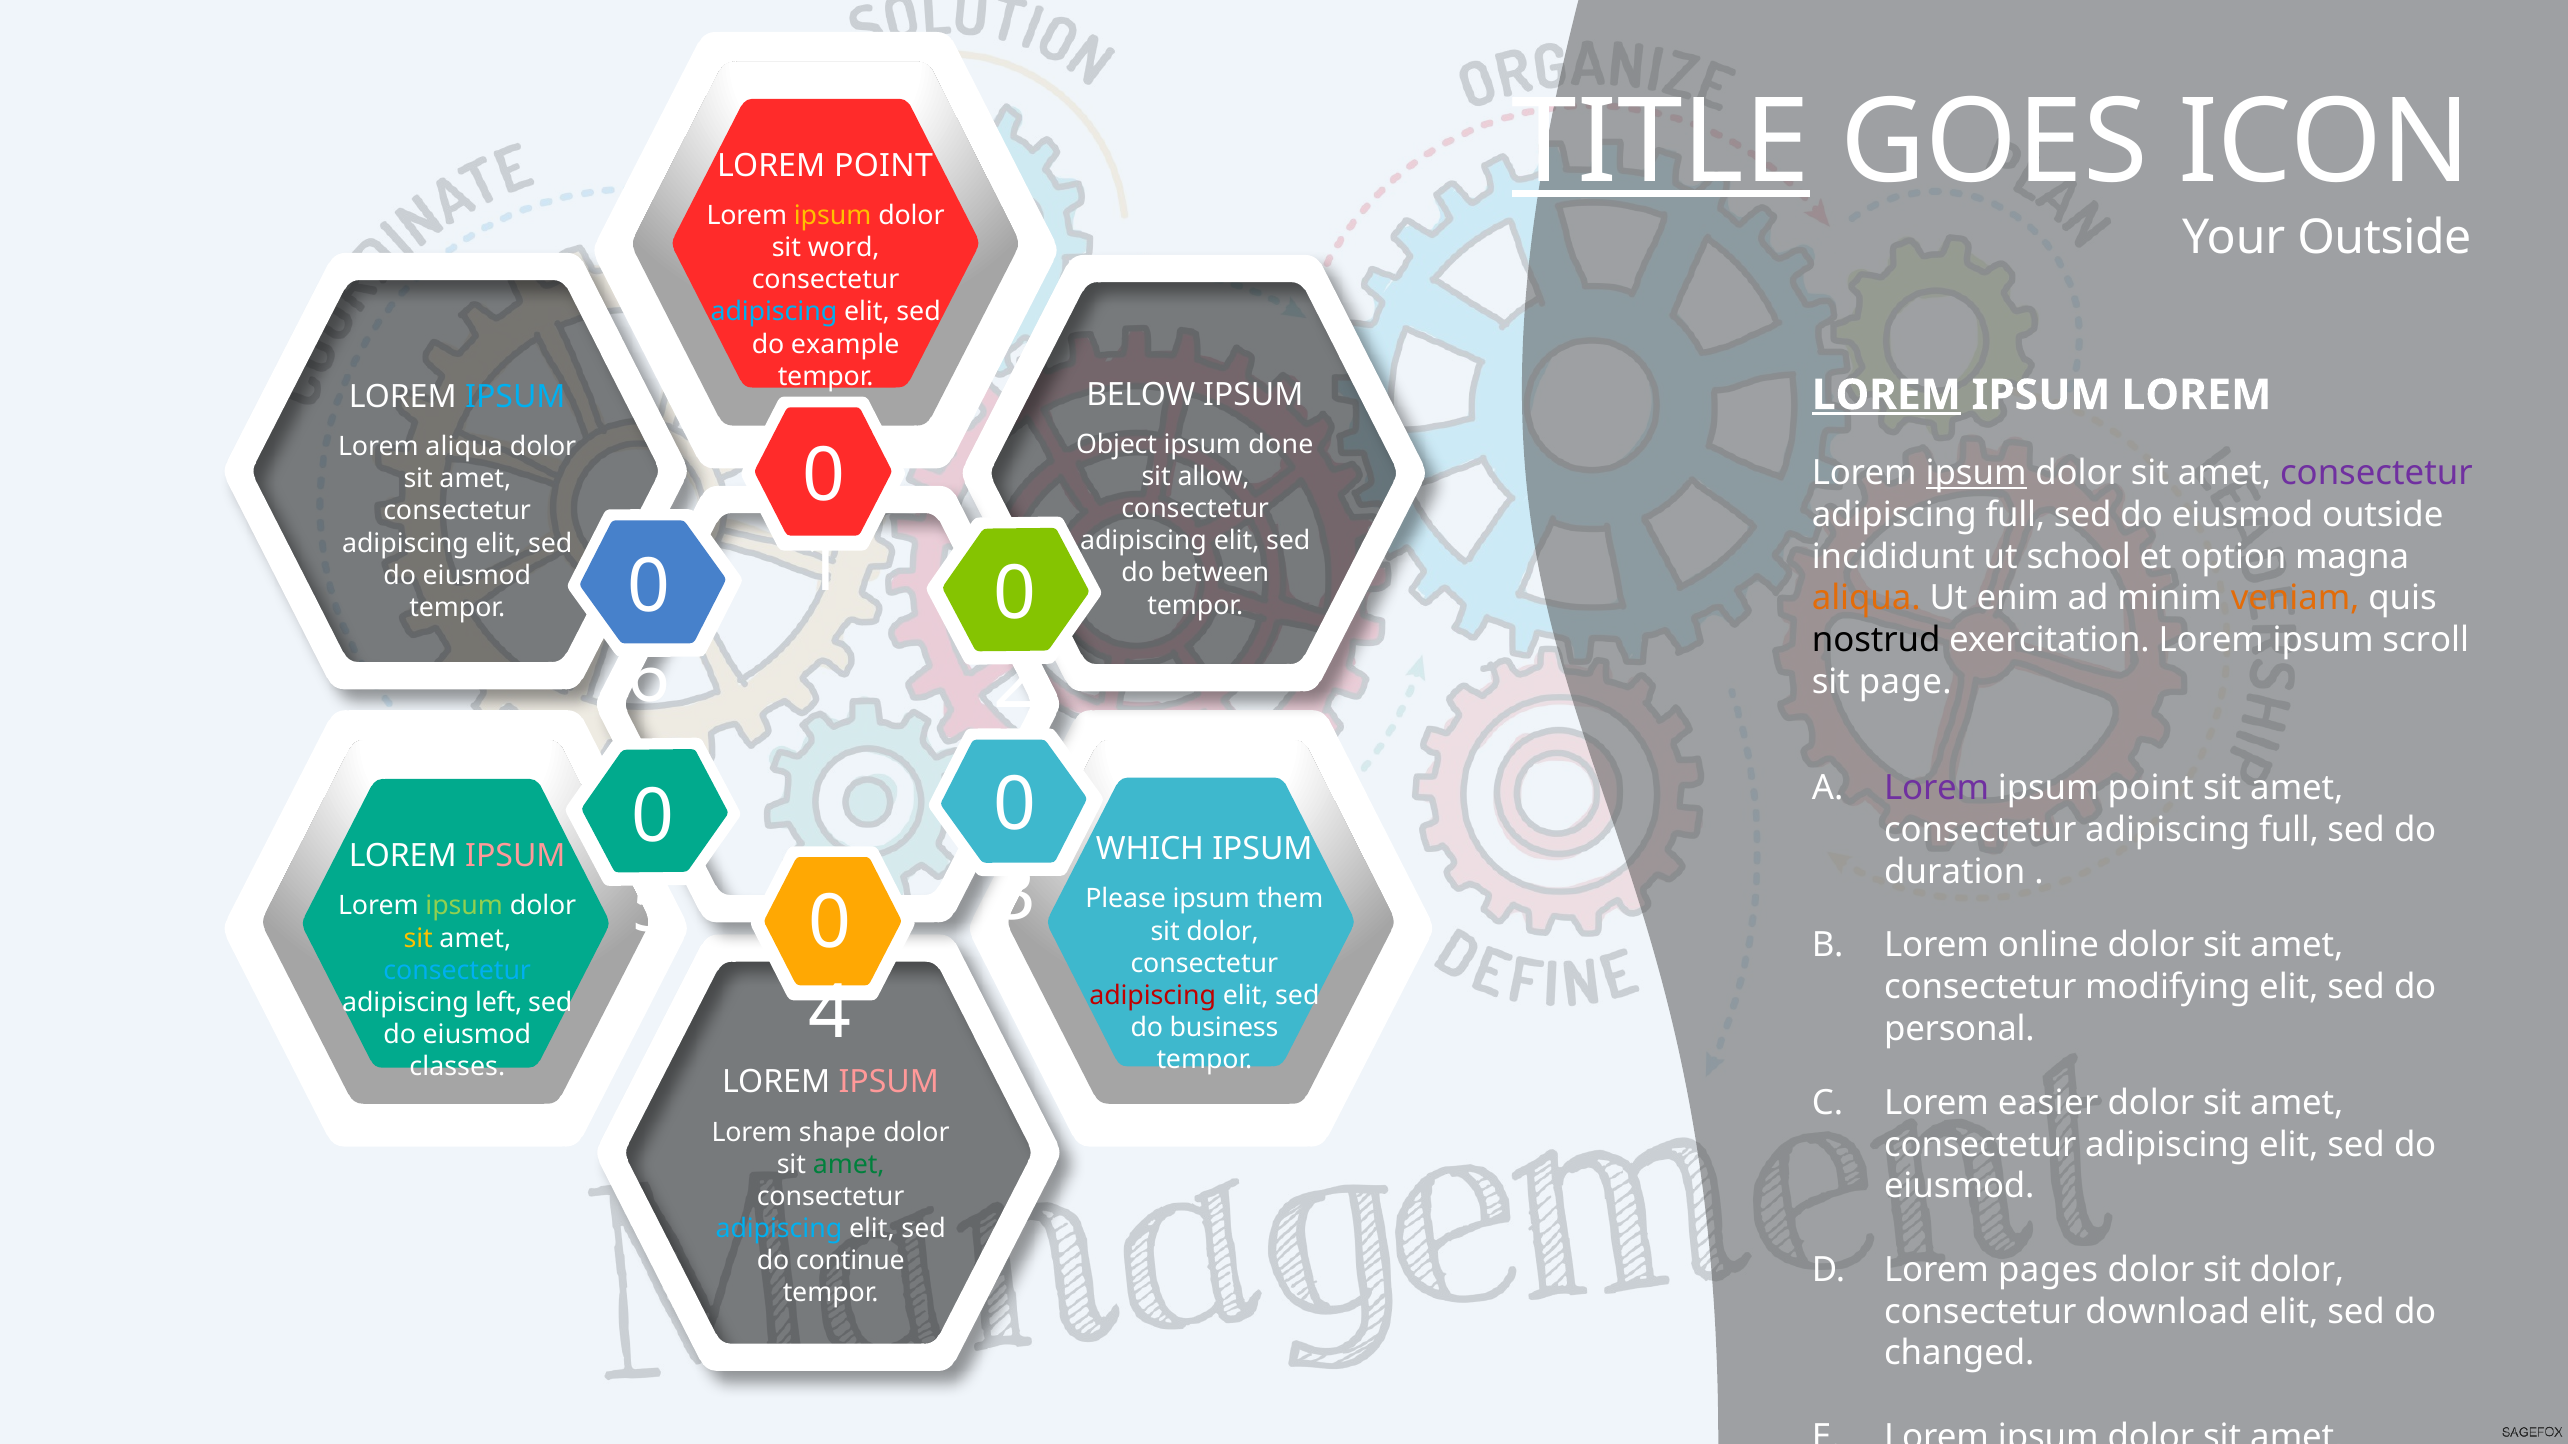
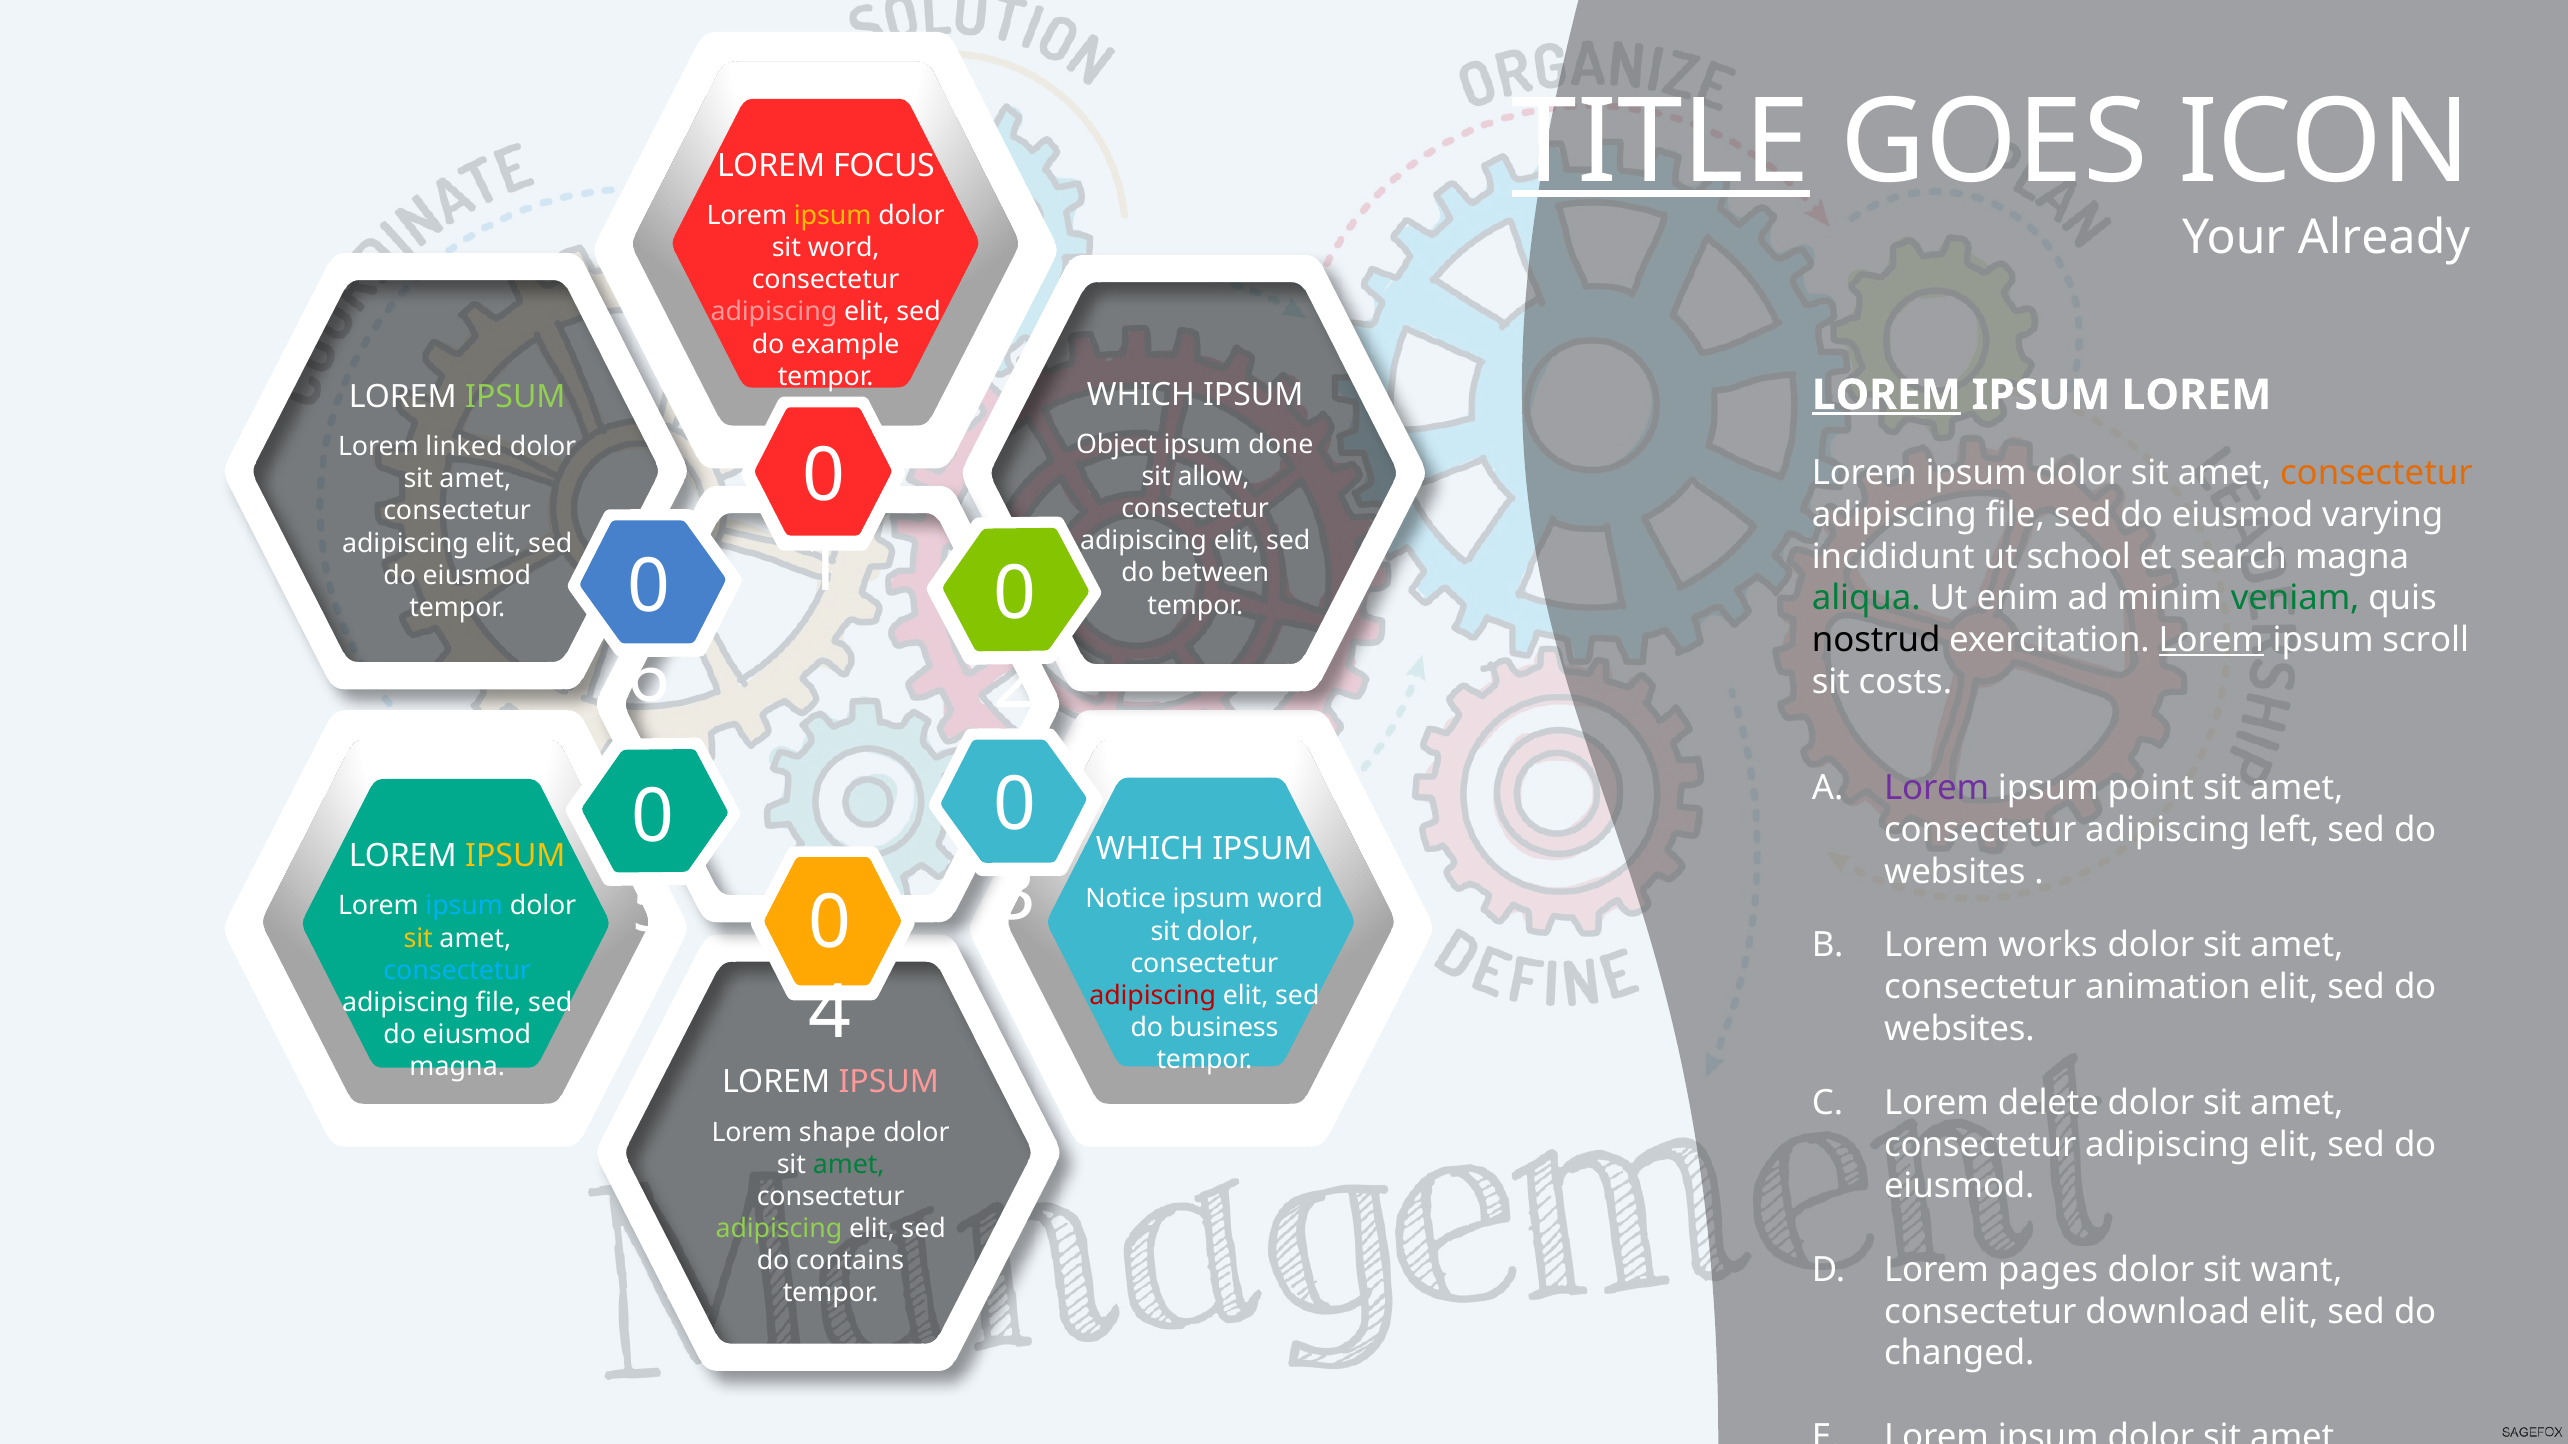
LOREM POINT: POINT -> FOCUS (884, 166)
Your Outside: Outside -> Already (2384, 237)
adipiscing colour: light blue -> pink (774, 312)
BELOW: BELOW -> WHICH (1141, 395)
IPSUM colour: light blue -> light green (515, 397)
Lorem aliqua: aliqua -> linked (464, 447)
ipsum underline: present -> none (1976, 473)
consectetur colour: purple -> orange (2376, 473)
full: full -> file (2015, 515)
eiusmod outside: outside -> varying (2383, 515)
option: option -> search (2234, 557)
aliqua colour: orange -> green (1866, 599)
veniam colour: orange -> green (2295, 599)
Lorem underline: none -> present (2211, 640)
page: page -> costs (1905, 682)
full: full -> left (2289, 830)
IPSUM colour: pink -> yellow (515, 856)
duration: duration -> websites (1955, 872)
Please: Please -> Notice (1126, 899)
ipsum them: them -> word (1290, 899)
ipsum colour: light green -> light blue (464, 906)
online: online -> works (2048, 946)
modifying: modifying -> animation (2168, 988)
left: left -> file (499, 1003)
personal: personal -> websites (1959, 1029)
classes: classes -> magna (457, 1067)
easier: easier -> delete (2048, 1103)
adipiscing colour: light blue -> light green (779, 1229)
continue: continue -> contains (850, 1261)
dolor sit dolor: dolor -> want (2297, 1270)
